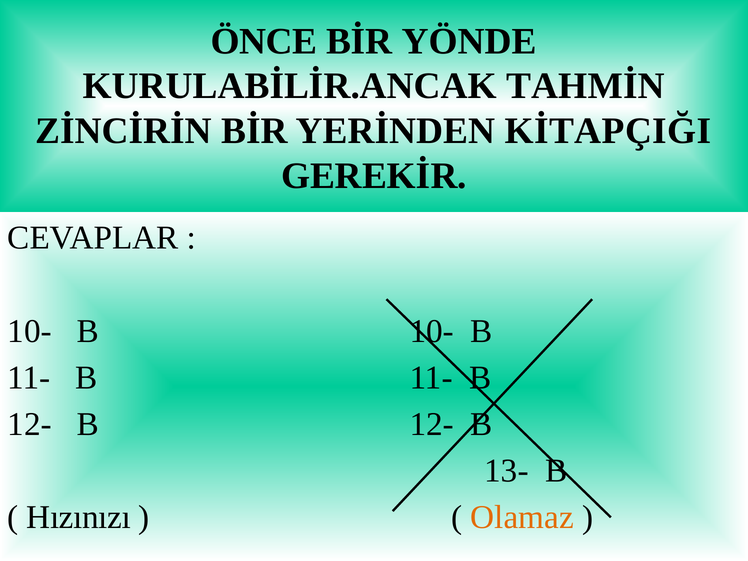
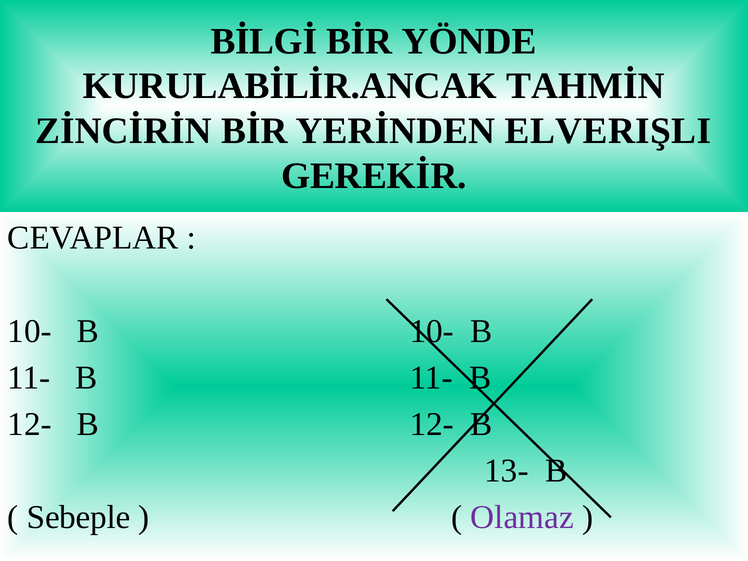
ÖNCE: ÖNCE -> BİLGİ (264, 41)
KİTAPÇIĞI: KİTAPÇIĞI -> ELVERIŞLI (608, 131)
Hızınızı: Hızınızı -> Sebeple (79, 517)
Olamaz colour: orange -> purple (522, 517)
